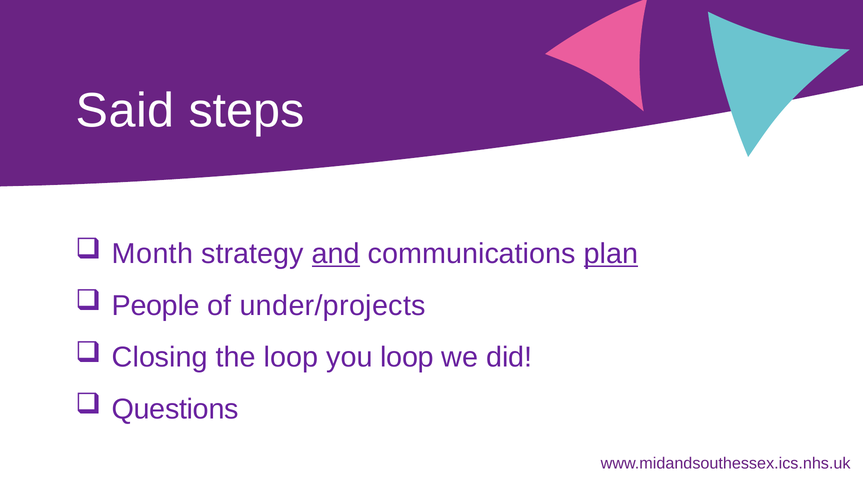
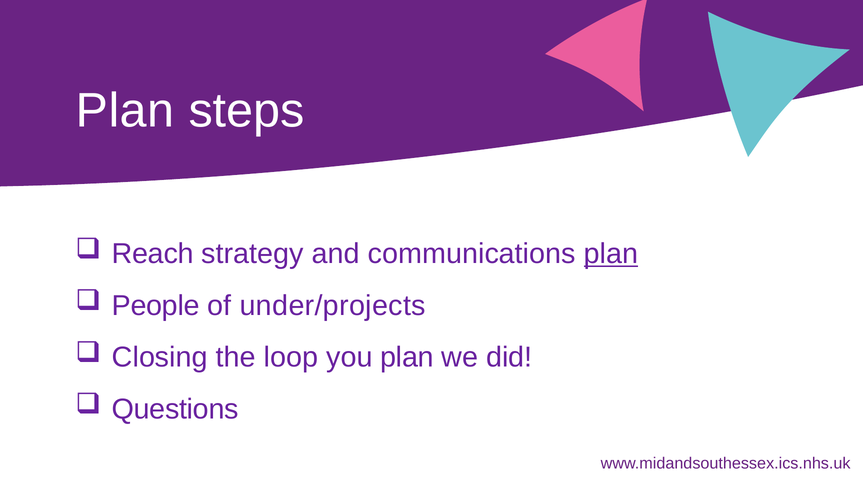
Said: Said -> Plan (125, 111)
Month: Month -> Reach (153, 254)
and underline: present -> none (336, 254)
you loop: loop -> plan (407, 358)
